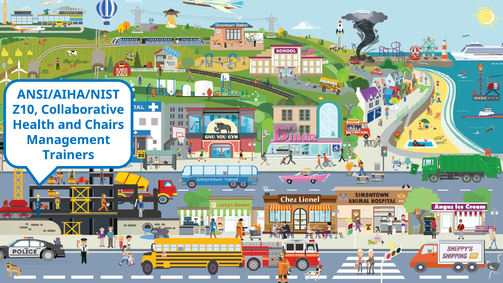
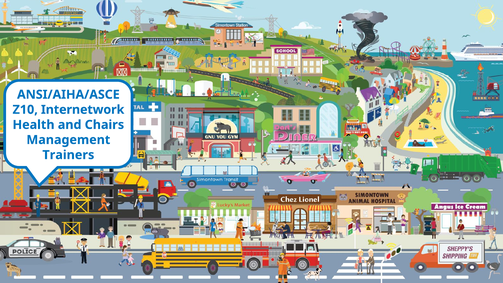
ANSI/AIHA/NIST: ANSI/AIHA/NIST -> ANSI/AIHA/ASCE (68, 95)
Collaborative: Collaborative -> Internetwork (83, 110)
